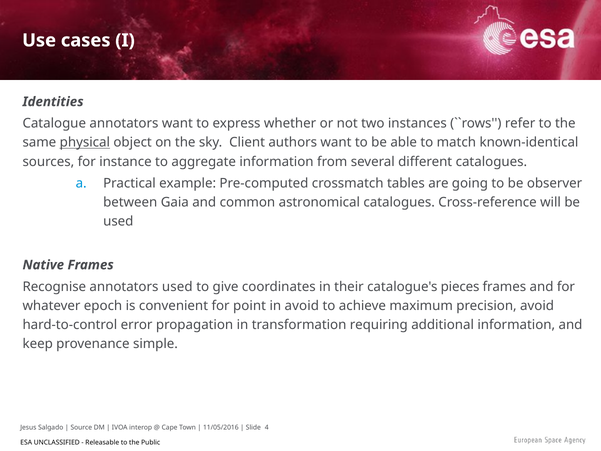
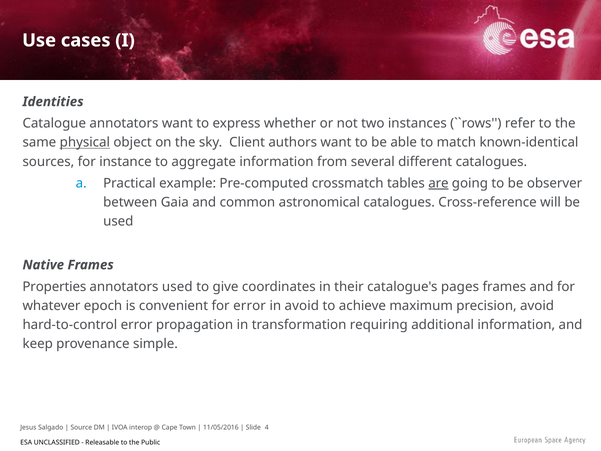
are underline: none -> present (438, 183)
Recognise: Recognise -> Properties (54, 286)
pieces: pieces -> pages (460, 286)
for point: point -> error (250, 306)
